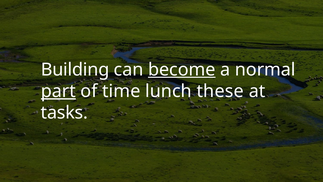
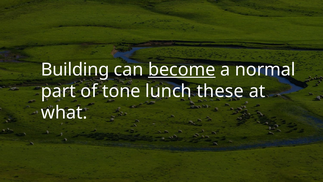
part underline: present -> none (58, 91)
time: time -> tone (121, 91)
tasks: tasks -> what (64, 113)
